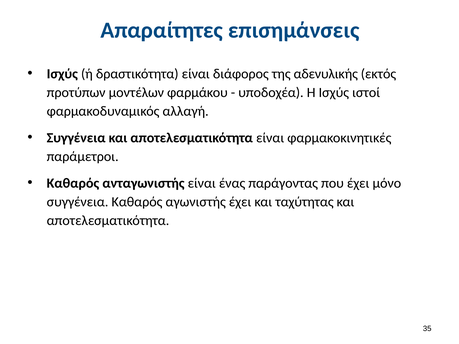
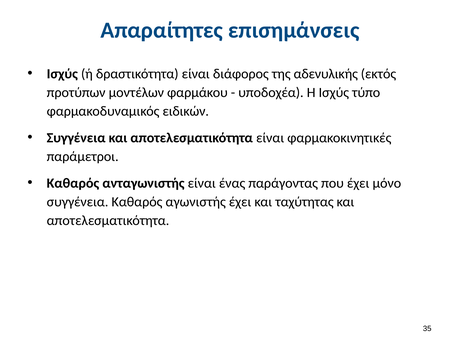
ιστοί: ιστοί -> τύπο (366, 93)
αλλαγή: αλλαγή -> ειδικών (186, 111)
